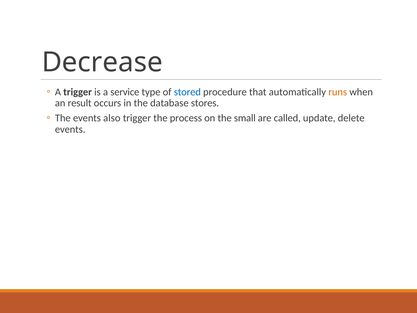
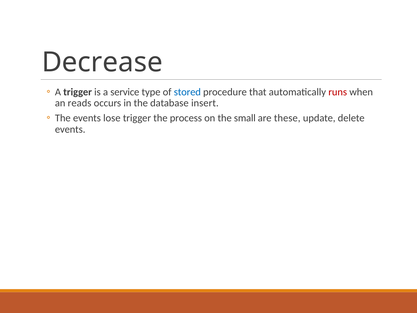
runs colour: orange -> red (338, 92)
result: result -> reads (80, 103)
stores: stores -> insert (205, 103)
also: also -> lose (112, 118)
called: called -> these (287, 118)
